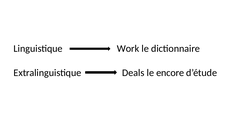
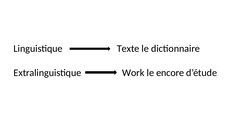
Work: Work -> Texte (128, 48)
Deals: Deals -> Work (133, 73)
